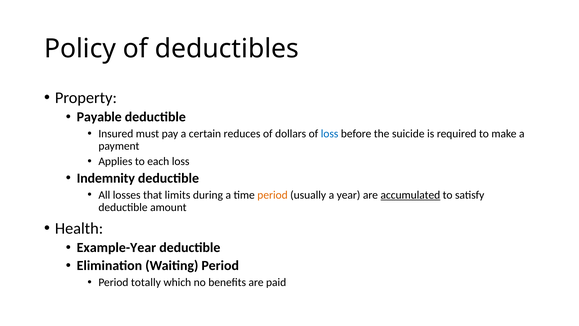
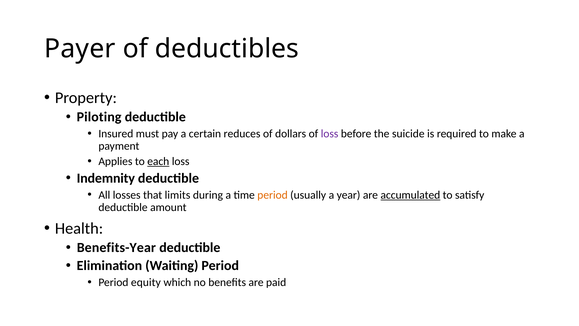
Policy: Policy -> Payer (80, 49)
Payable: Payable -> Piloting (99, 117)
loss colour: blue -> purple (330, 134)
each underline: none -> present (158, 161)
Example-Year: Example-Year -> Benefits-Year (116, 247)
totally: totally -> equity (146, 282)
